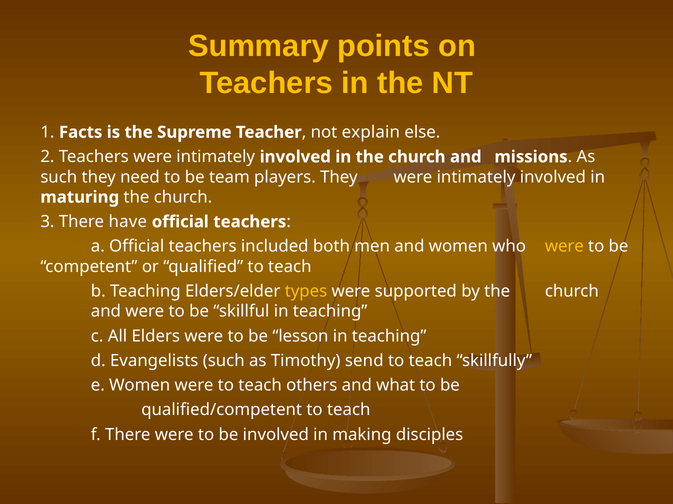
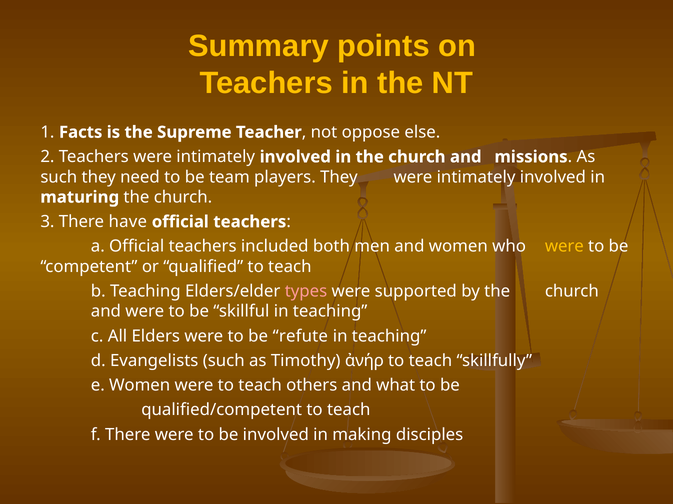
explain: explain -> oppose (371, 132)
types colour: yellow -> pink (306, 292)
lesson: lesson -> refute (300, 337)
send: send -> ἀνήρ (364, 361)
